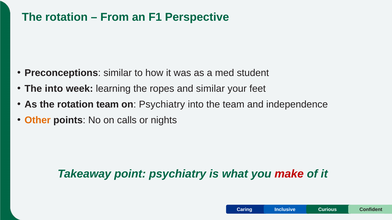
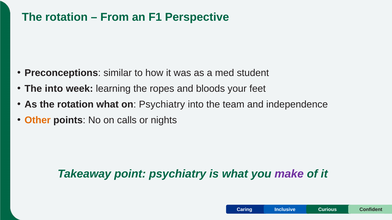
and similar: similar -> bloods (210, 89)
rotation team: team -> what (107, 105)
make colour: red -> purple (289, 174)
